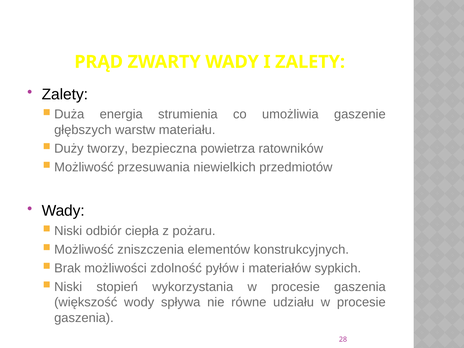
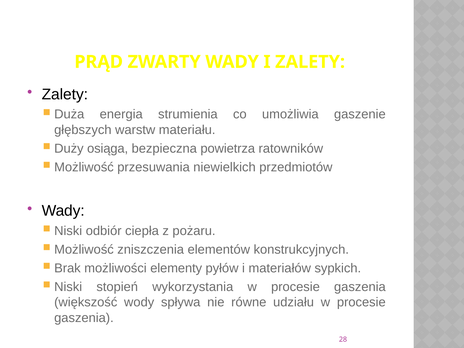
tworzy: tworzy -> osiąga (108, 149)
zdolność: zdolność -> elementy (176, 268)
